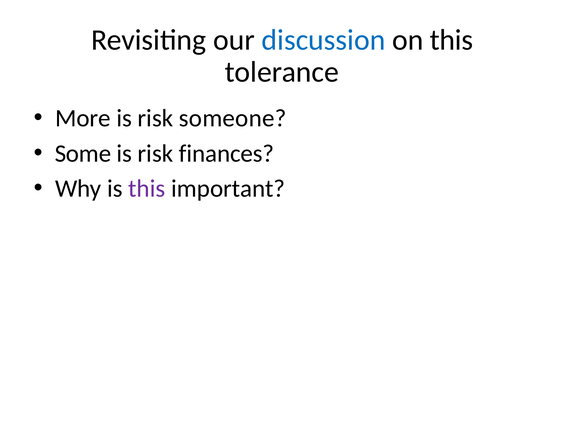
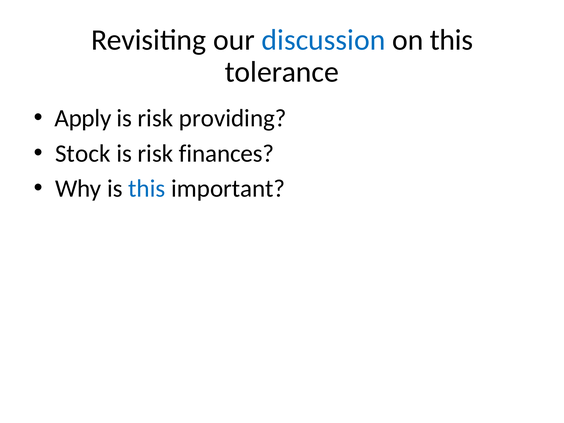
More: More -> Apply (83, 118)
someone: someone -> providing (233, 118)
Some: Some -> Stock (83, 153)
this colour: purple -> blue (147, 189)
